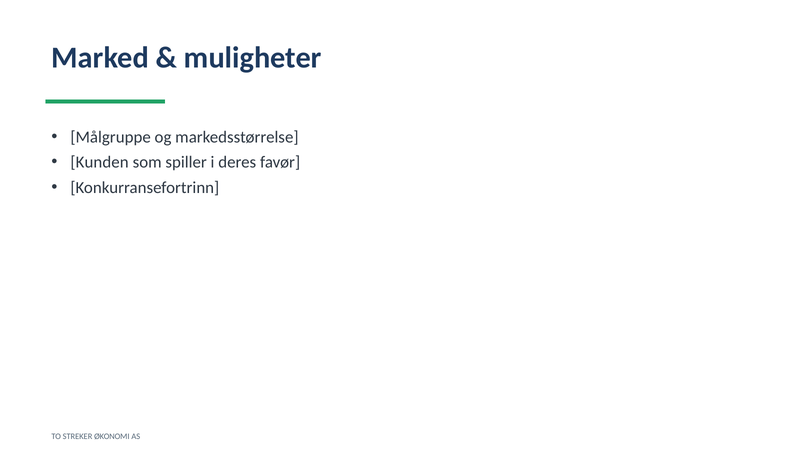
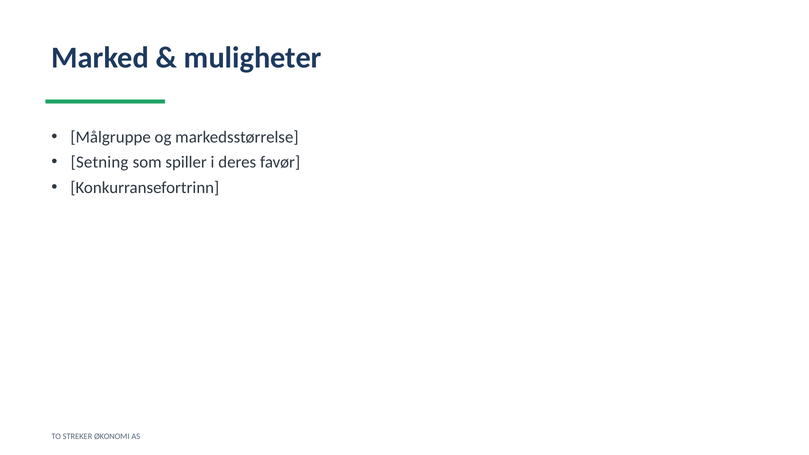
Kunden: Kunden -> Setning (100, 162)
